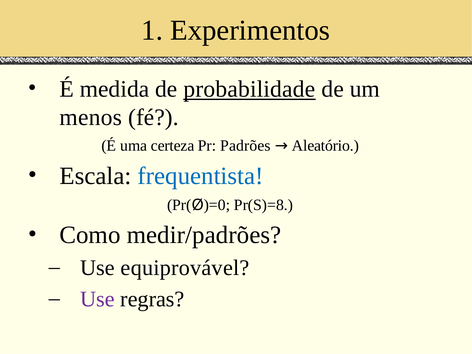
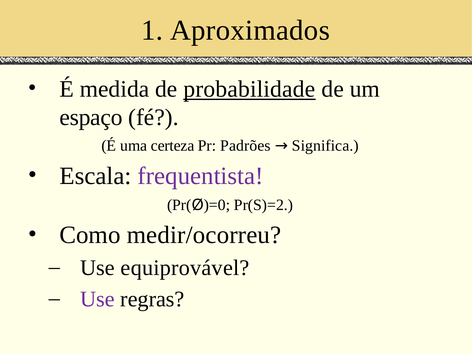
Experimentos: Experimentos -> Aproximados (250, 30)
menos: menos -> espaço (91, 117)
Aleatório: Aleatório -> Significa (325, 146)
frequentista colour: blue -> purple (201, 176)
Pr(S)=8: Pr(S)=8 -> Pr(S)=2 (264, 205)
medir/padrões: medir/padrões -> medir/ocorreu (204, 235)
